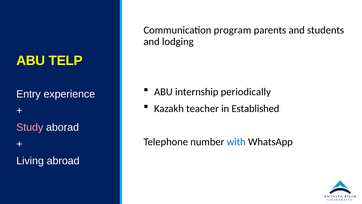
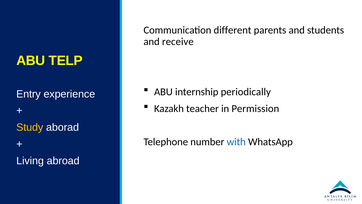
program: program -> different (233, 30)
lodging: lodging -> receive (178, 42)
Established: Established -> Permission (255, 108)
Study colour: pink -> yellow (30, 127)
